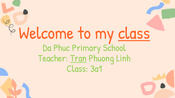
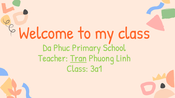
class underline: present -> none (134, 33)
